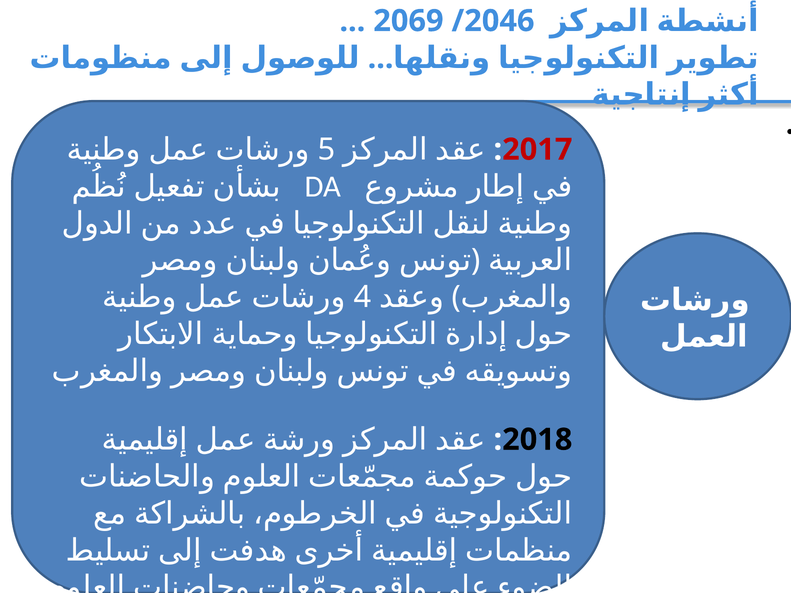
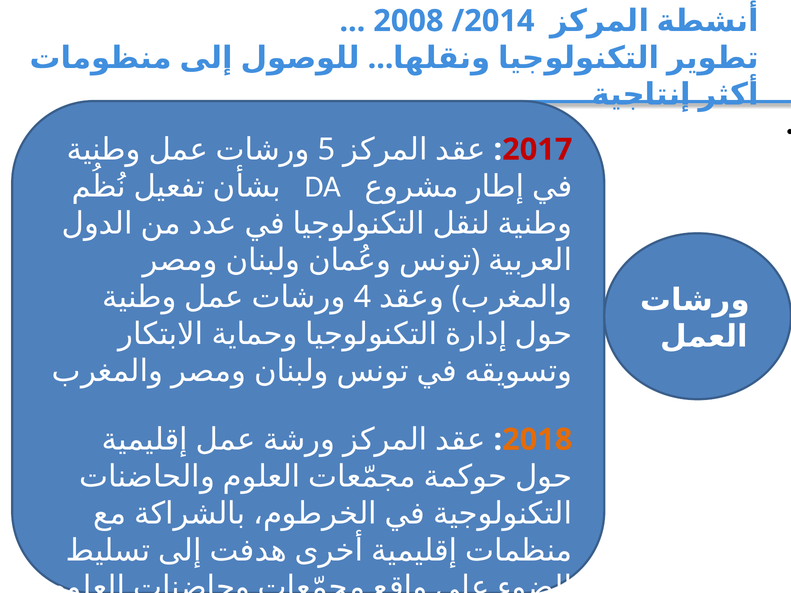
2069: 2069 -> 2008 (408, 21)
2046: 2046 -> 2014 (499, 21)
2018 colour: black -> orange (537, 440)
